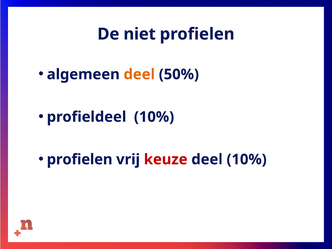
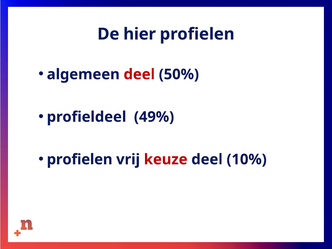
niet: niet -> hier (140, 34)
deel colour: orange -> red (139, 74)
profieldeel 10%: 10% -> 49% (154, 117)
